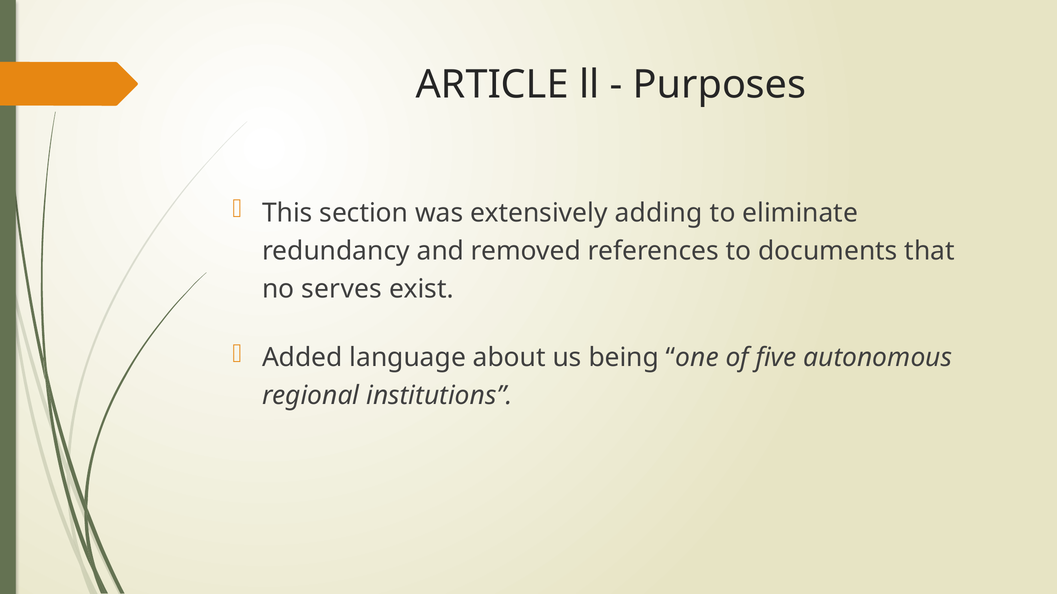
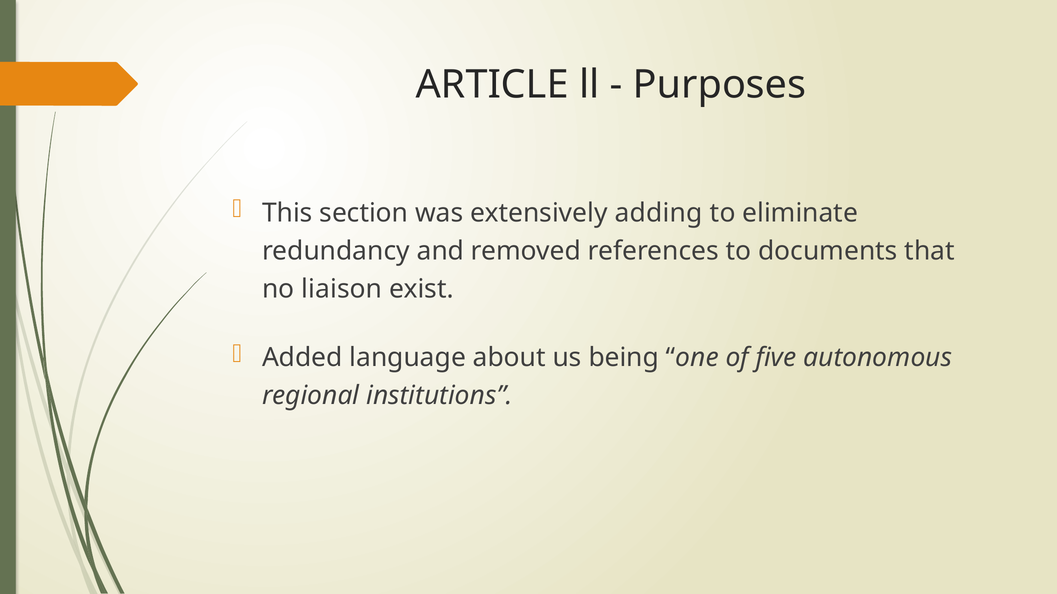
serves: serves -> liaison (342, 289)
